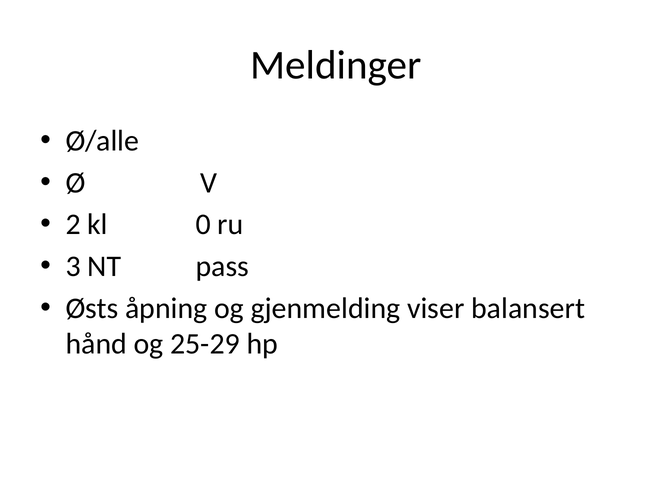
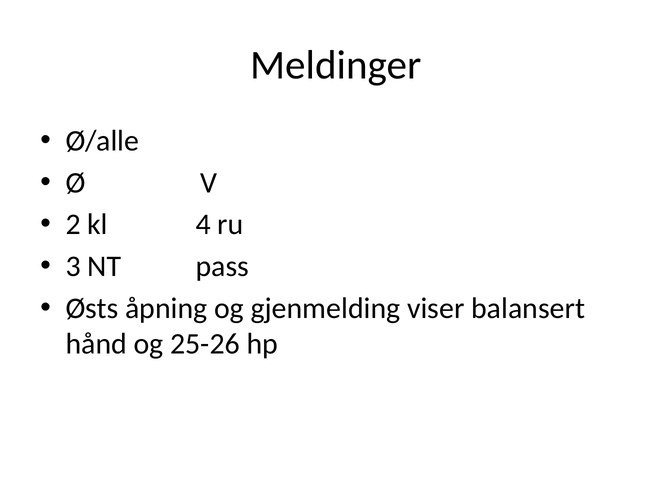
0: 0 -> 4 (203, 225)
25-29: 25-29 -> 25-26 (205, 344)
